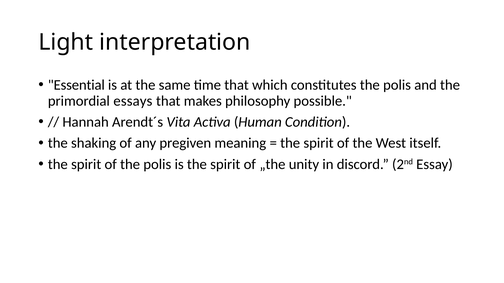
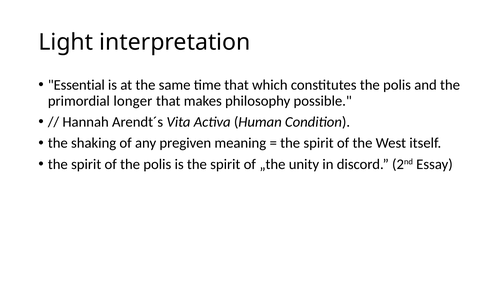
essays: essays -> longer (133, 101)
